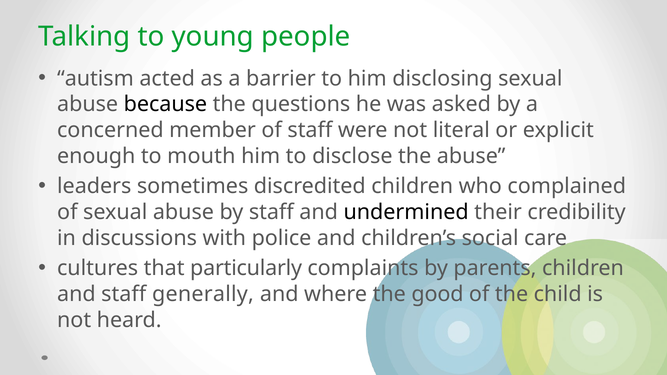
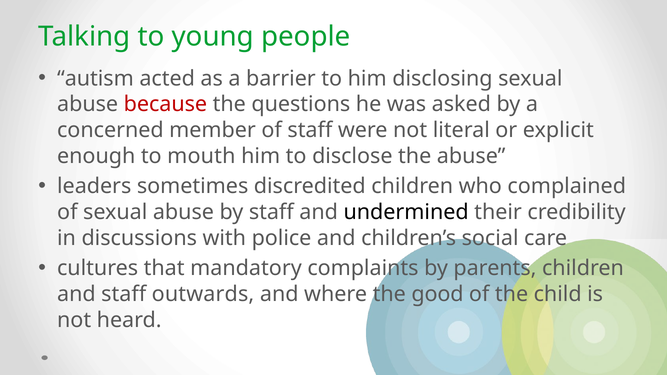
because colour: black -> red (165, 104)
particularly: particularly -> mandatory (246, 268)
generally: generally -> outwards (203, 294)
